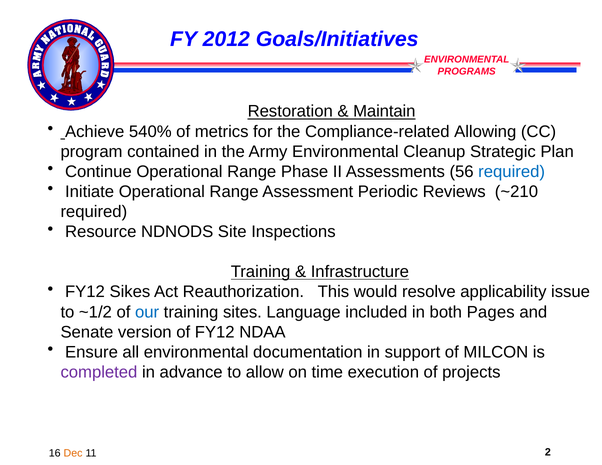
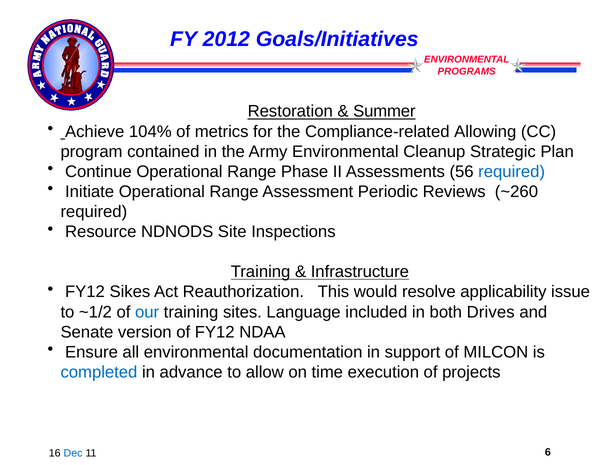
Maintain: Maintain -> Summer (384, 112)
540%: 540% -> 104% (150, 132)
~210: ~210 -> ~260 (516, 192)
Pages: Pages -> Drives (491, 312)
completed colour: purple -> blue (99, 372)
Dec colour: orange -> blue (73, 453)
2: 2 -> 6 (548, 452)
